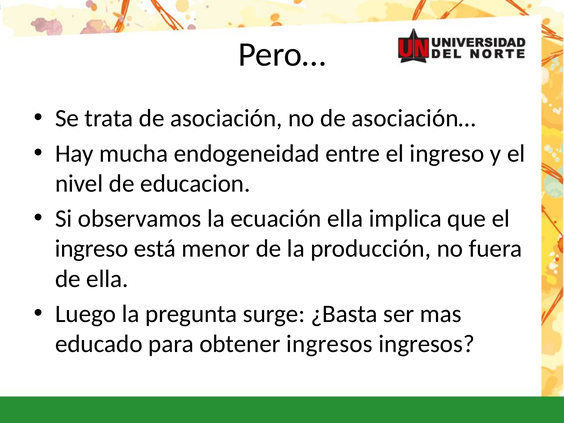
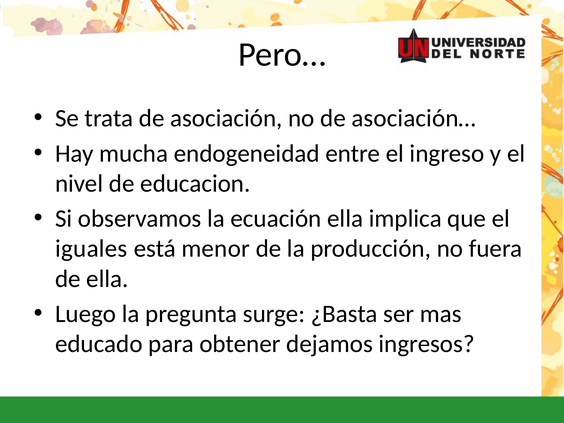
ingreso: ingreso -> iguales (91, 249)
obtener ingresos: ingresos -> dejamos (330, 344)
